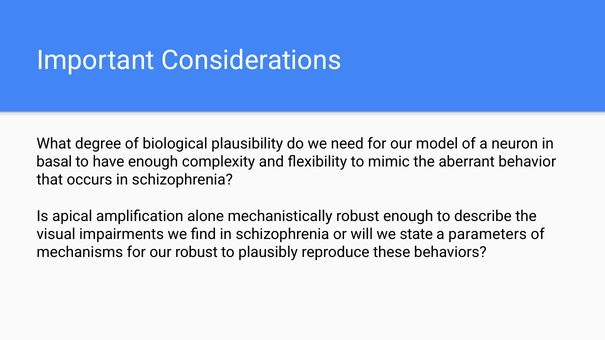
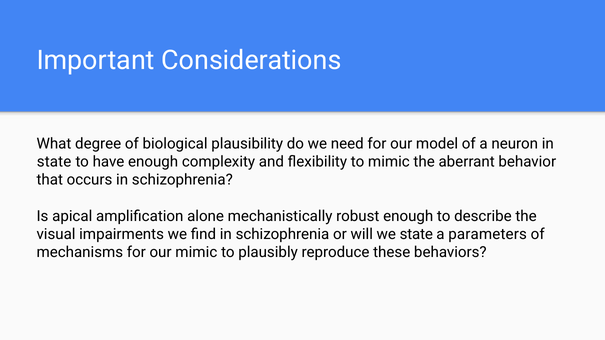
basal: basal -> state (54, 162)
our robust: robust -> mimic (196, 253)
